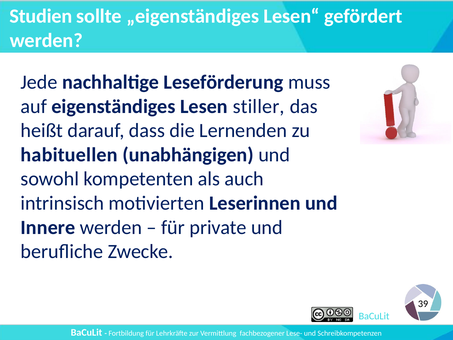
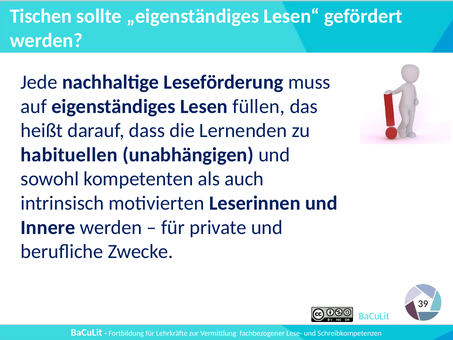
Studien: Studien -> Tischen (41, 16)
stiller: stiller -> füllen (259, 106)
